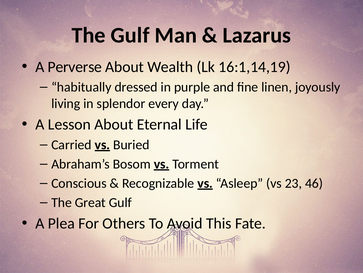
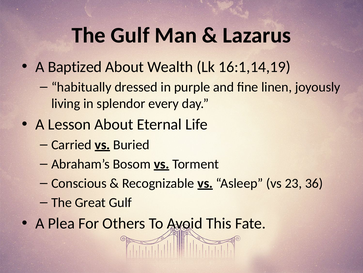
Perverse: Perverse -> Baptized (75, 67)
46: 46 -> 36 (314, 183)
